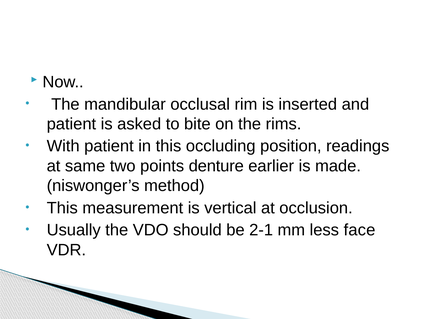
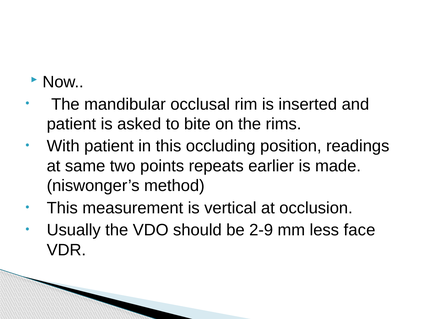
denture: denture -> repeats (216, 166)
2-1: 2-1 -> 2-9 (261, 230)
